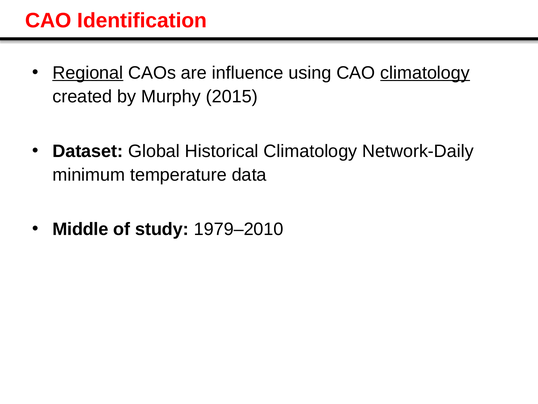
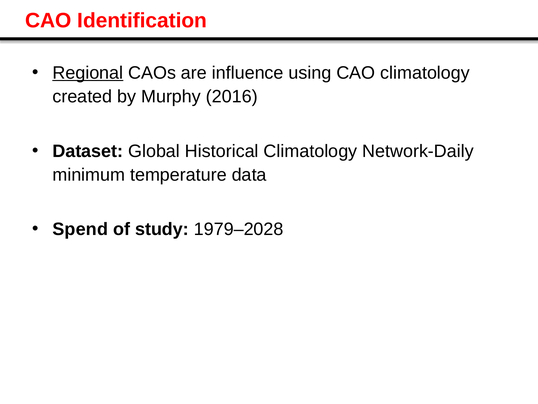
climatology underline: present -> none (425, 73)
2015: 2015 -> 2016 (232, 96)
Middle: Middle -> Spend (80, 229)
1979–2010: 1979–2010 -> 1979–2028 (239, 229)
